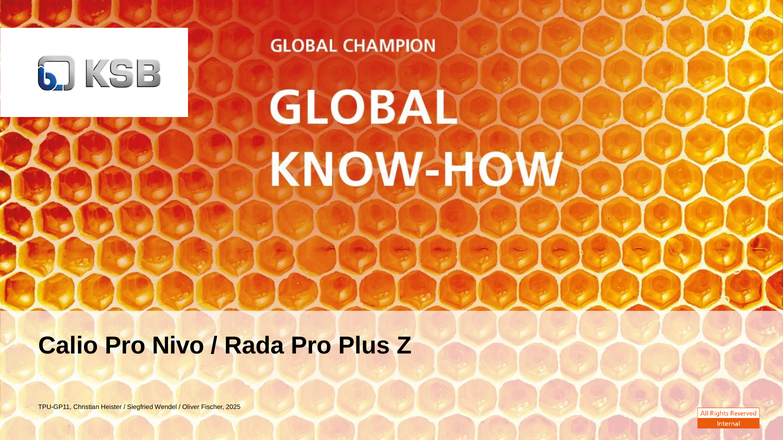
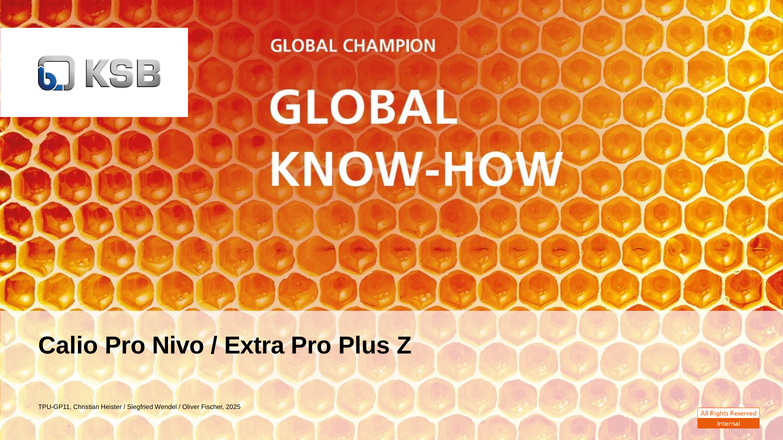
Rada: Rada -> Extra (254, 346)
